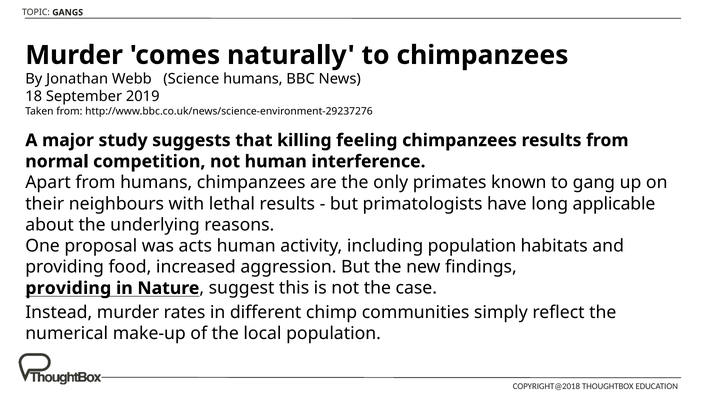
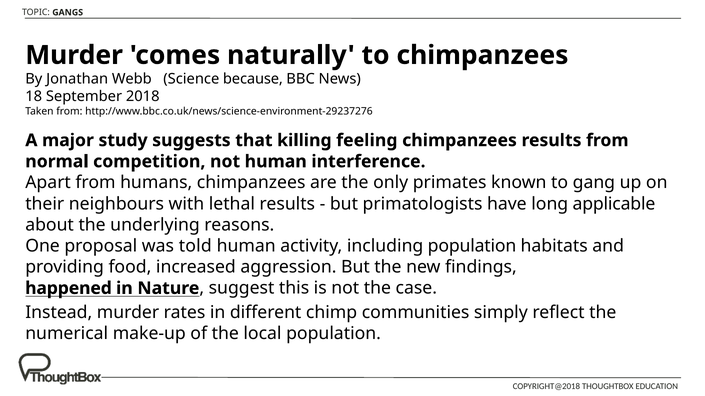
Science humans: humans -> because (253, 79)
2019: 2019 -> 2018 (143, 97)
acts: acts -> told (195, 246)
providing: providing -> happened (68, 289)
